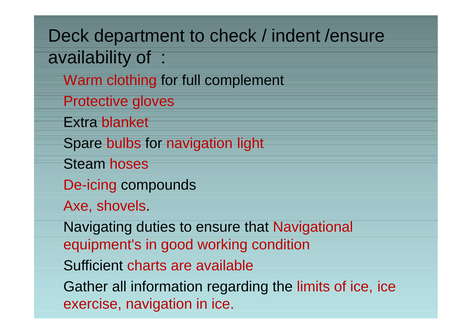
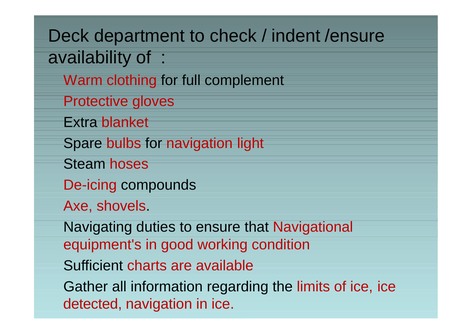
exercise: exercise -> detected (93, 304)
